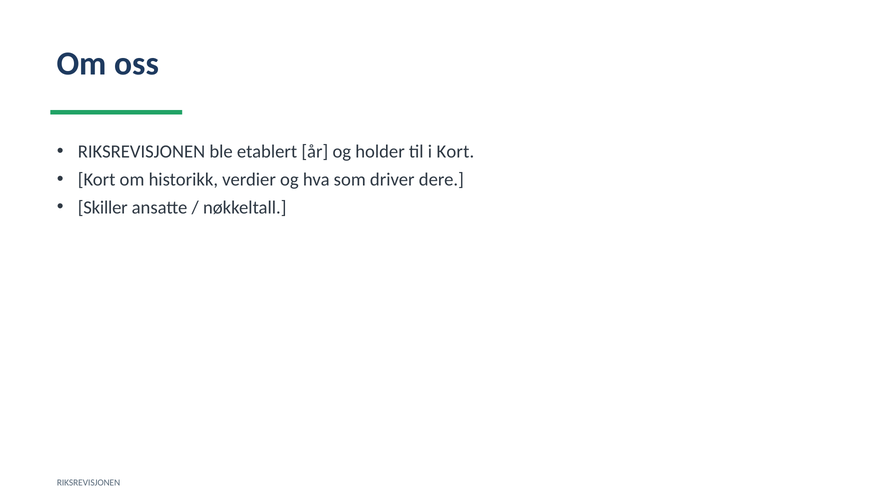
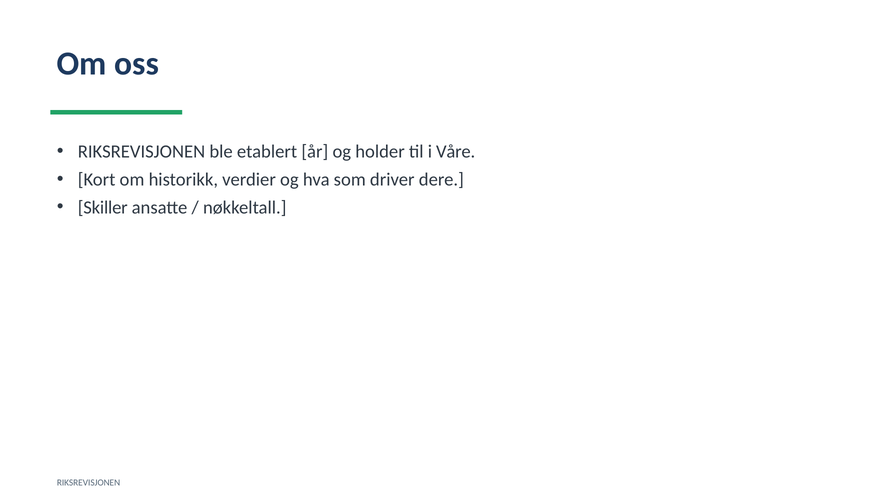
i Kort: Kort -> Våre (456, 151)
